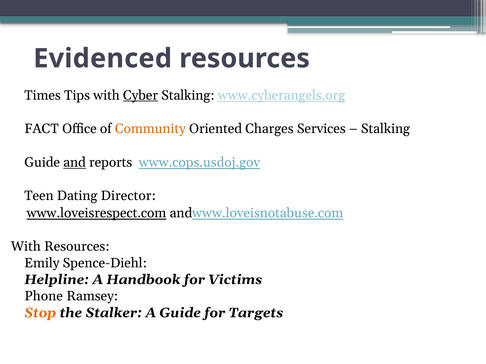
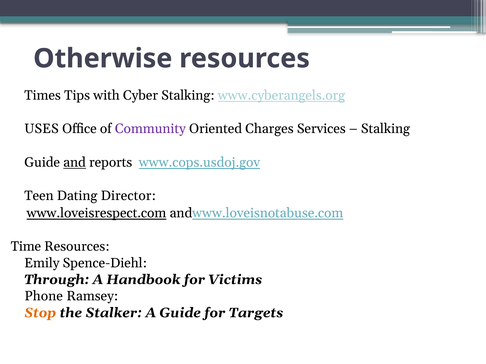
Evidenced: Evidenced -> Otherwise (103, 59)
Cyber underline: present -> none (140, 95)
FACT: FACT -> USES (41, 129)
Community colour: orange -> purple (150, 129)
With: With -> Time (26, 247)
Helpline: Helpline -> Through (57, 280)
